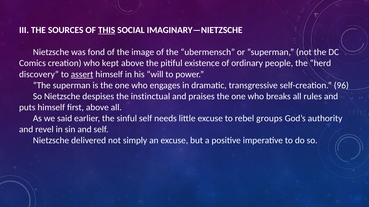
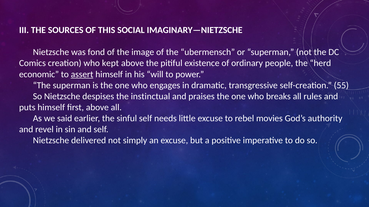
THIS underline: present -> none (107, 30)
discovery: discovery -> economic (39, 74)
96: 96 -> 55 (341, 85)
groups: groups -> movies (269, 119)
